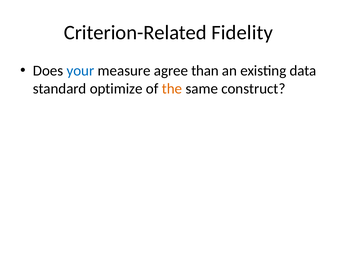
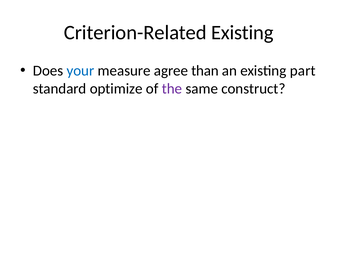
Criterion-Related Fidelity: Fidelity -> Existing (242, 33)
data: data -> part (303, 71)
the colour: orange -> purple (172, 89)
